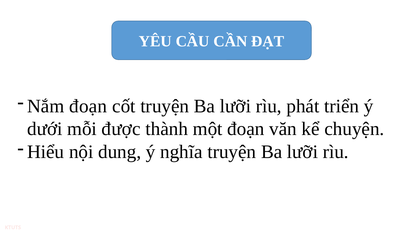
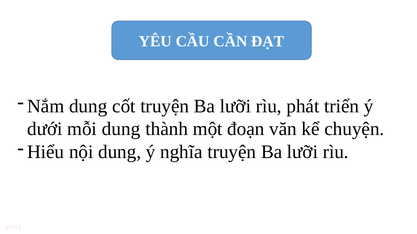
Nắm đoạn: đoạn -> dung (88, 106)
mỗi được: được -> dung (121, 129)
